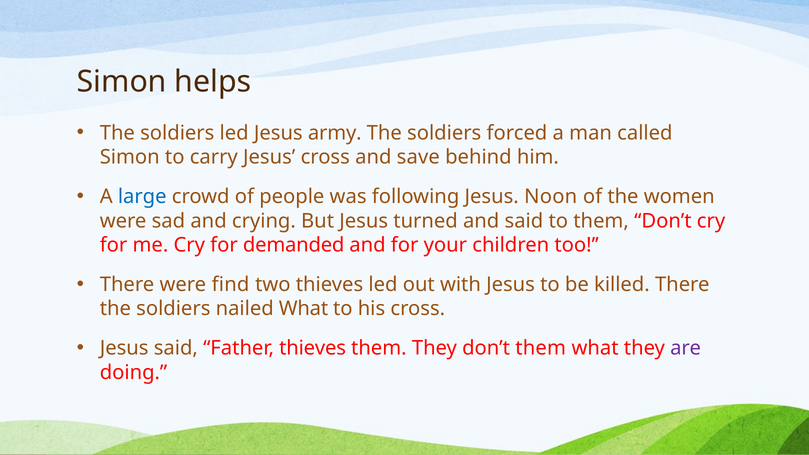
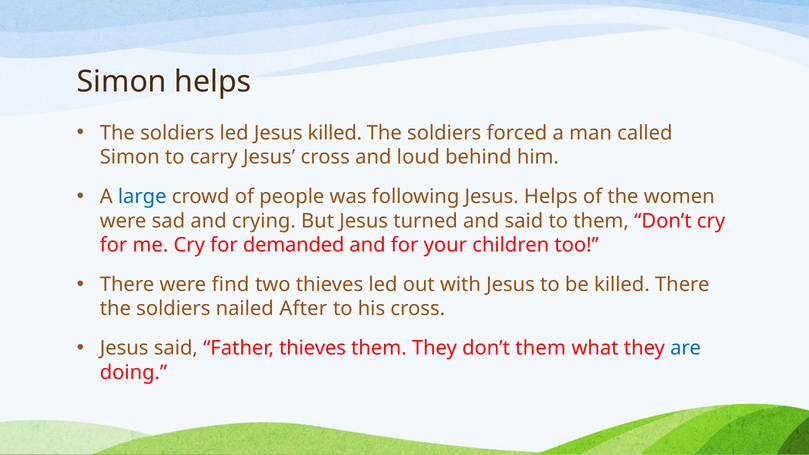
Jesus army: army -> killed (335, 133)
save: save -> loud (418, 157)
Jesus Noon: Noon -> Helps (551, 197)
nailed What: What -> After (303, 309)
are colour: purple -> blue (686, 348)
